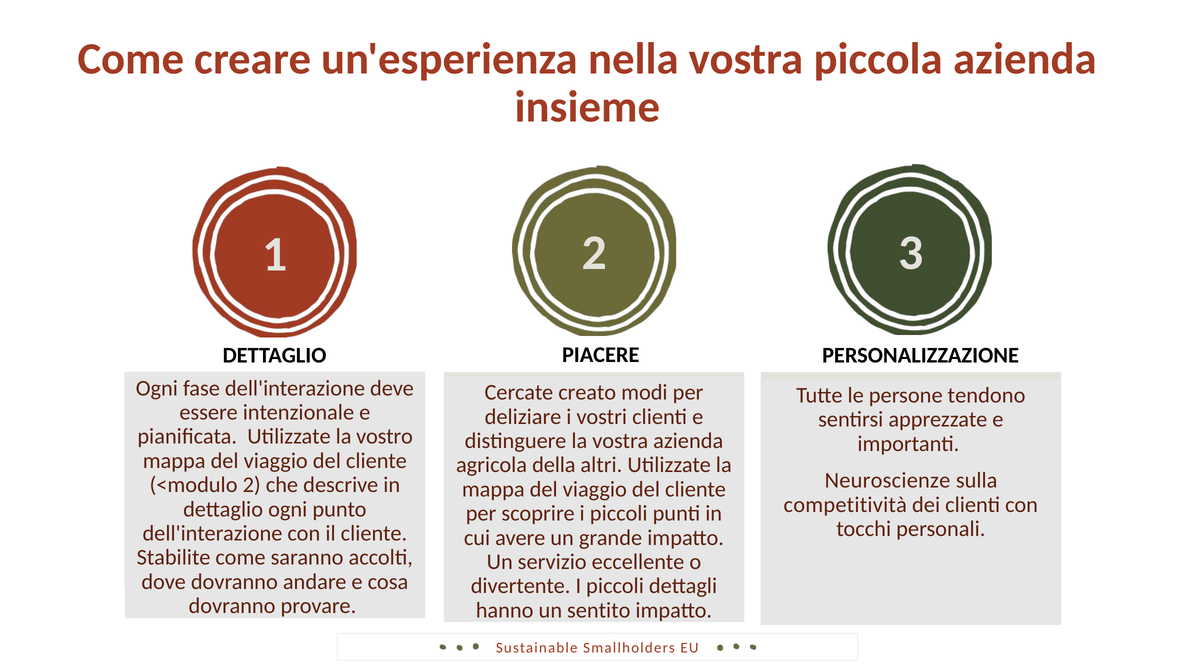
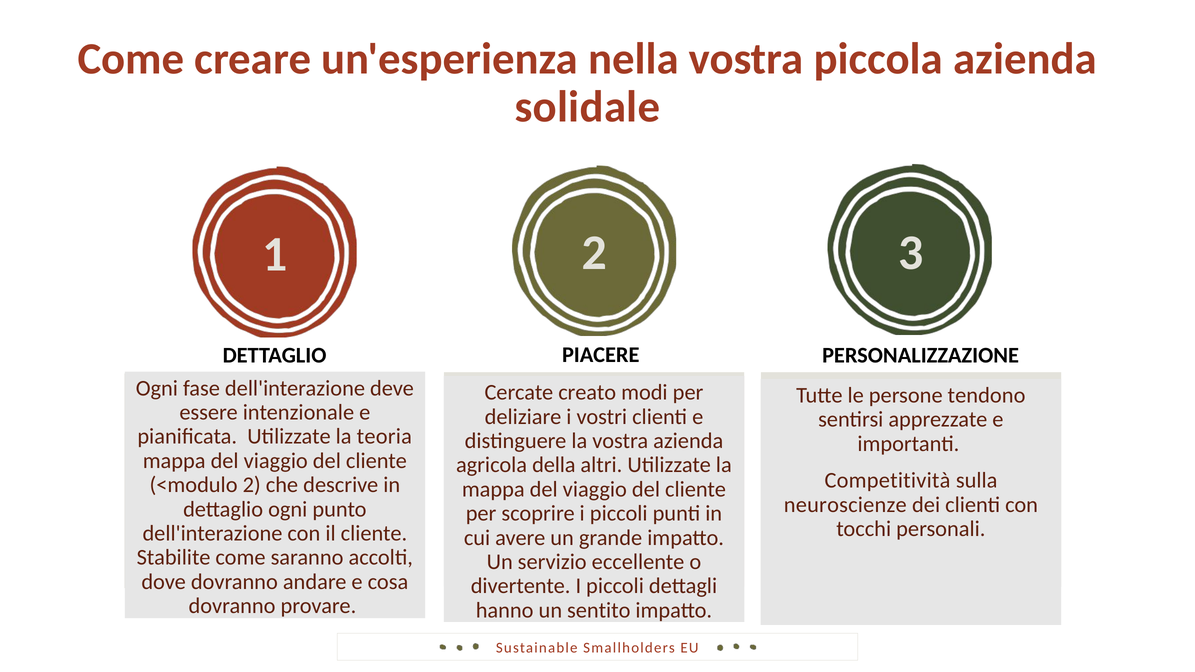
insieme: insieme -> solidale (587, 107)
vostro: vostro -> teoria (384, 437)
Neuroscienze: Neuroscienze -> Competitività (887, 481)
competitività: competitività -> neuroscienze (845, 505)
